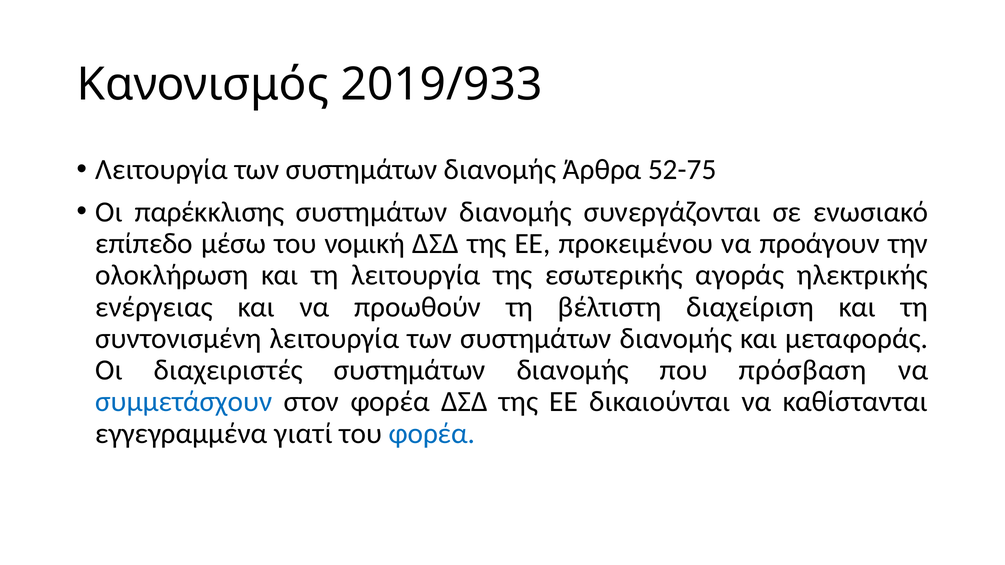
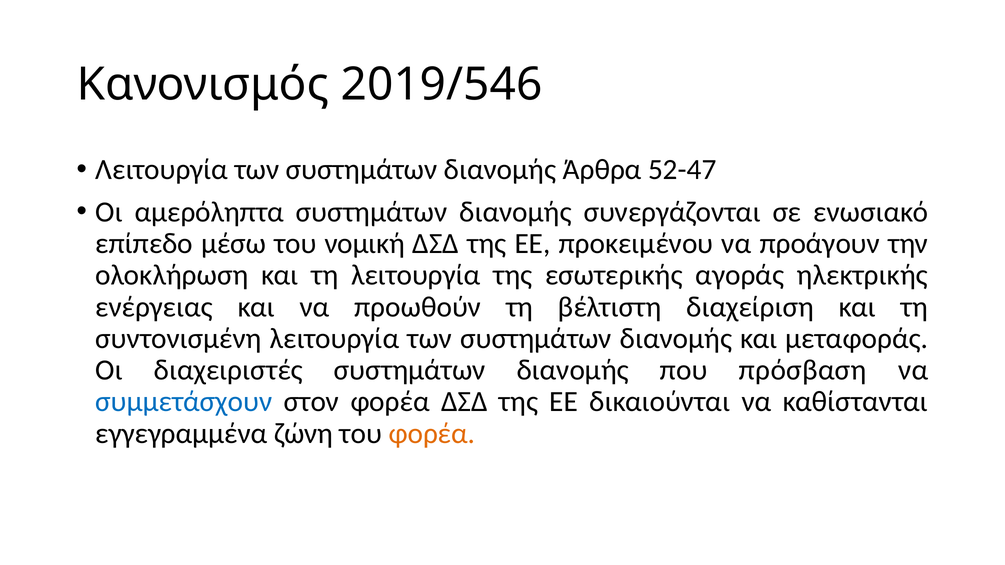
2019/933: 2019/933 -> 2019/546 (442, 84)
52-75: 52-75 -> 52-47 (682, 170)
παρέκκλισης: παρέκκλισης -> αμερόληπτα (209, 212)
γιατί: γιατί -> ζώνη (304, 434)
φορέα colour: blue -> orange (432, 434)
